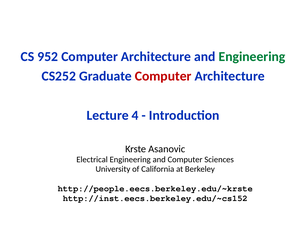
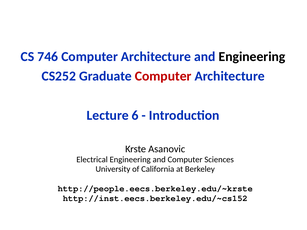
952: 952 -> 746 (48, 57)
Engineering colour: green -> black (252, 57)
4: 4 -> 6 (135, 116)
